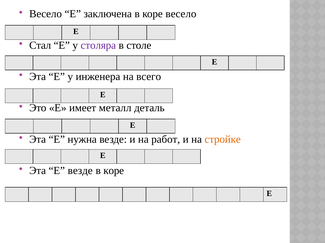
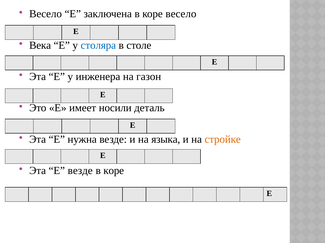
Стал: Стал -> Века (40, 45)
столяра colour: purple -> blue (98, 45)
всего: всего -> газон (149, 77)
металл: металл -> носили (115, 108)
работ: работ -> языка (166, 140)
